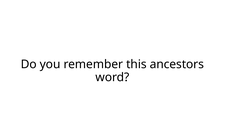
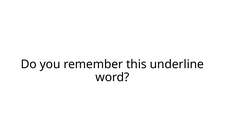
ancestors: ancestors -> underline (177, 64)
